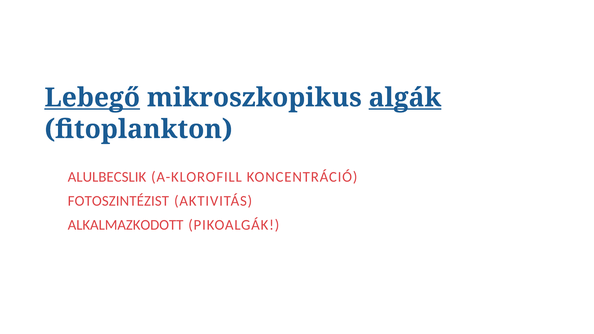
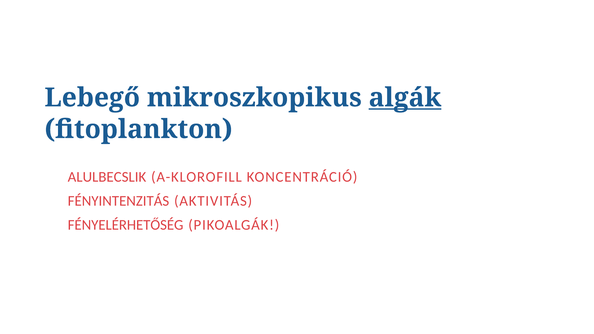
Lebegő underline: present -> none (92, 98)
FOTOSZINTÉZIST: FOTOSZINTÉZIST -> FÉNYINTENZITÁS (118, 201)
ALKALMAZKODOTT: ALKALMAZKODOTT -> FÉNYELÉRHETŐSÉG (126, 225)
